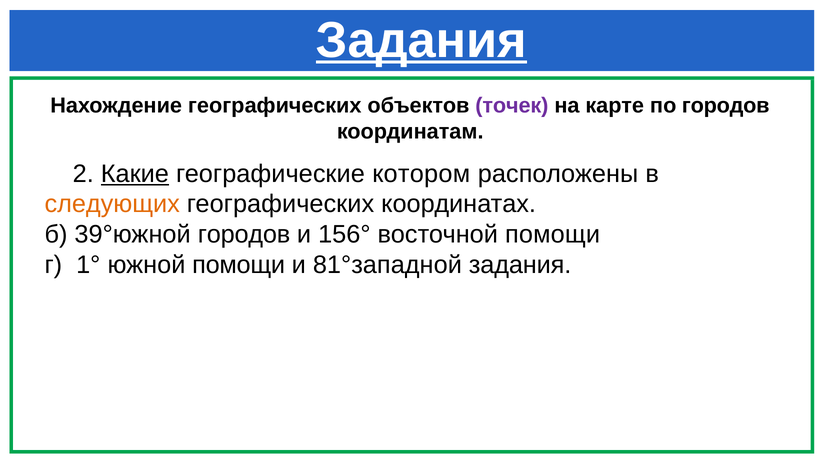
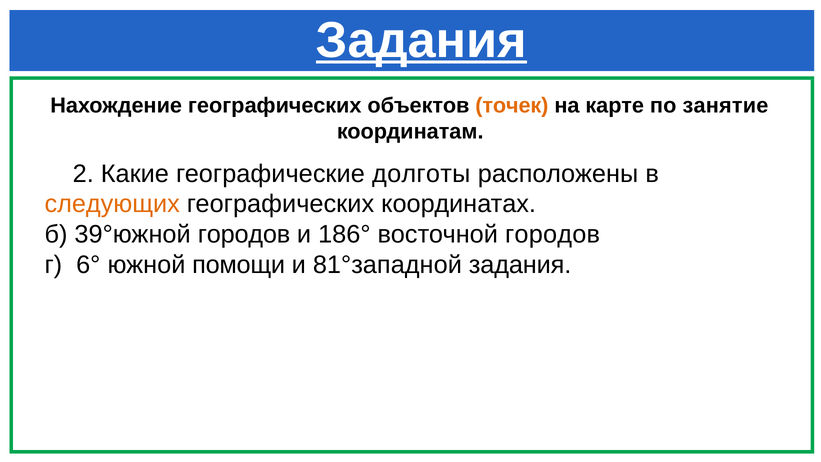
точек colour: purple -> orange (512, 106)
по городов: городов -> занятие (725, 106)
Какие underline: present -> none (135, 174)
котором: котором -> долготы (421, 174)
156°: 156° -> 186° (344, 234)
восточной помощи: помощи -> городов (553, 234)
1°: 1° -> 6° (88, 265)
